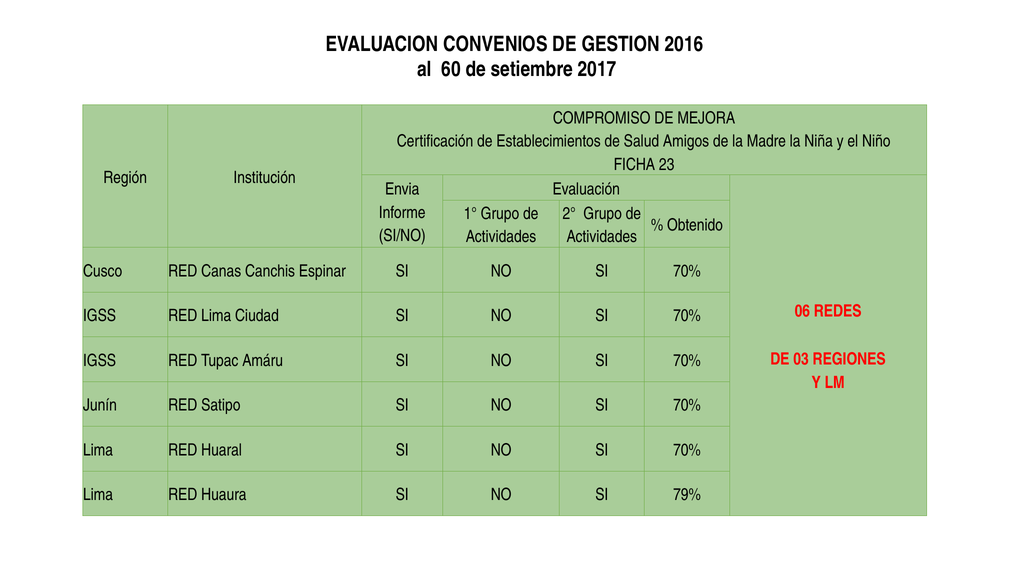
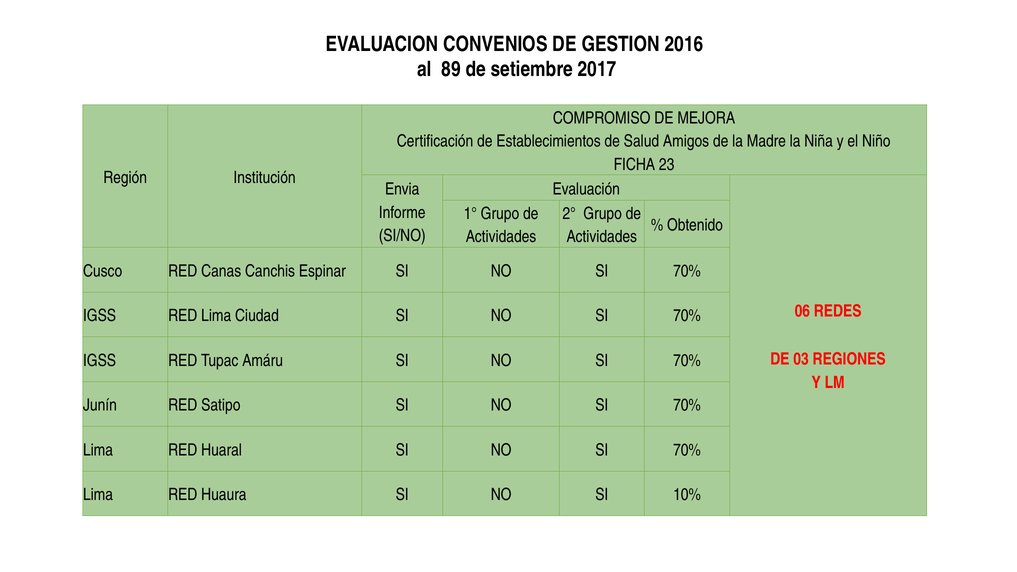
60: 60 -> 89 (451, 69)
79%: 79% -> 10% (687, 495)
